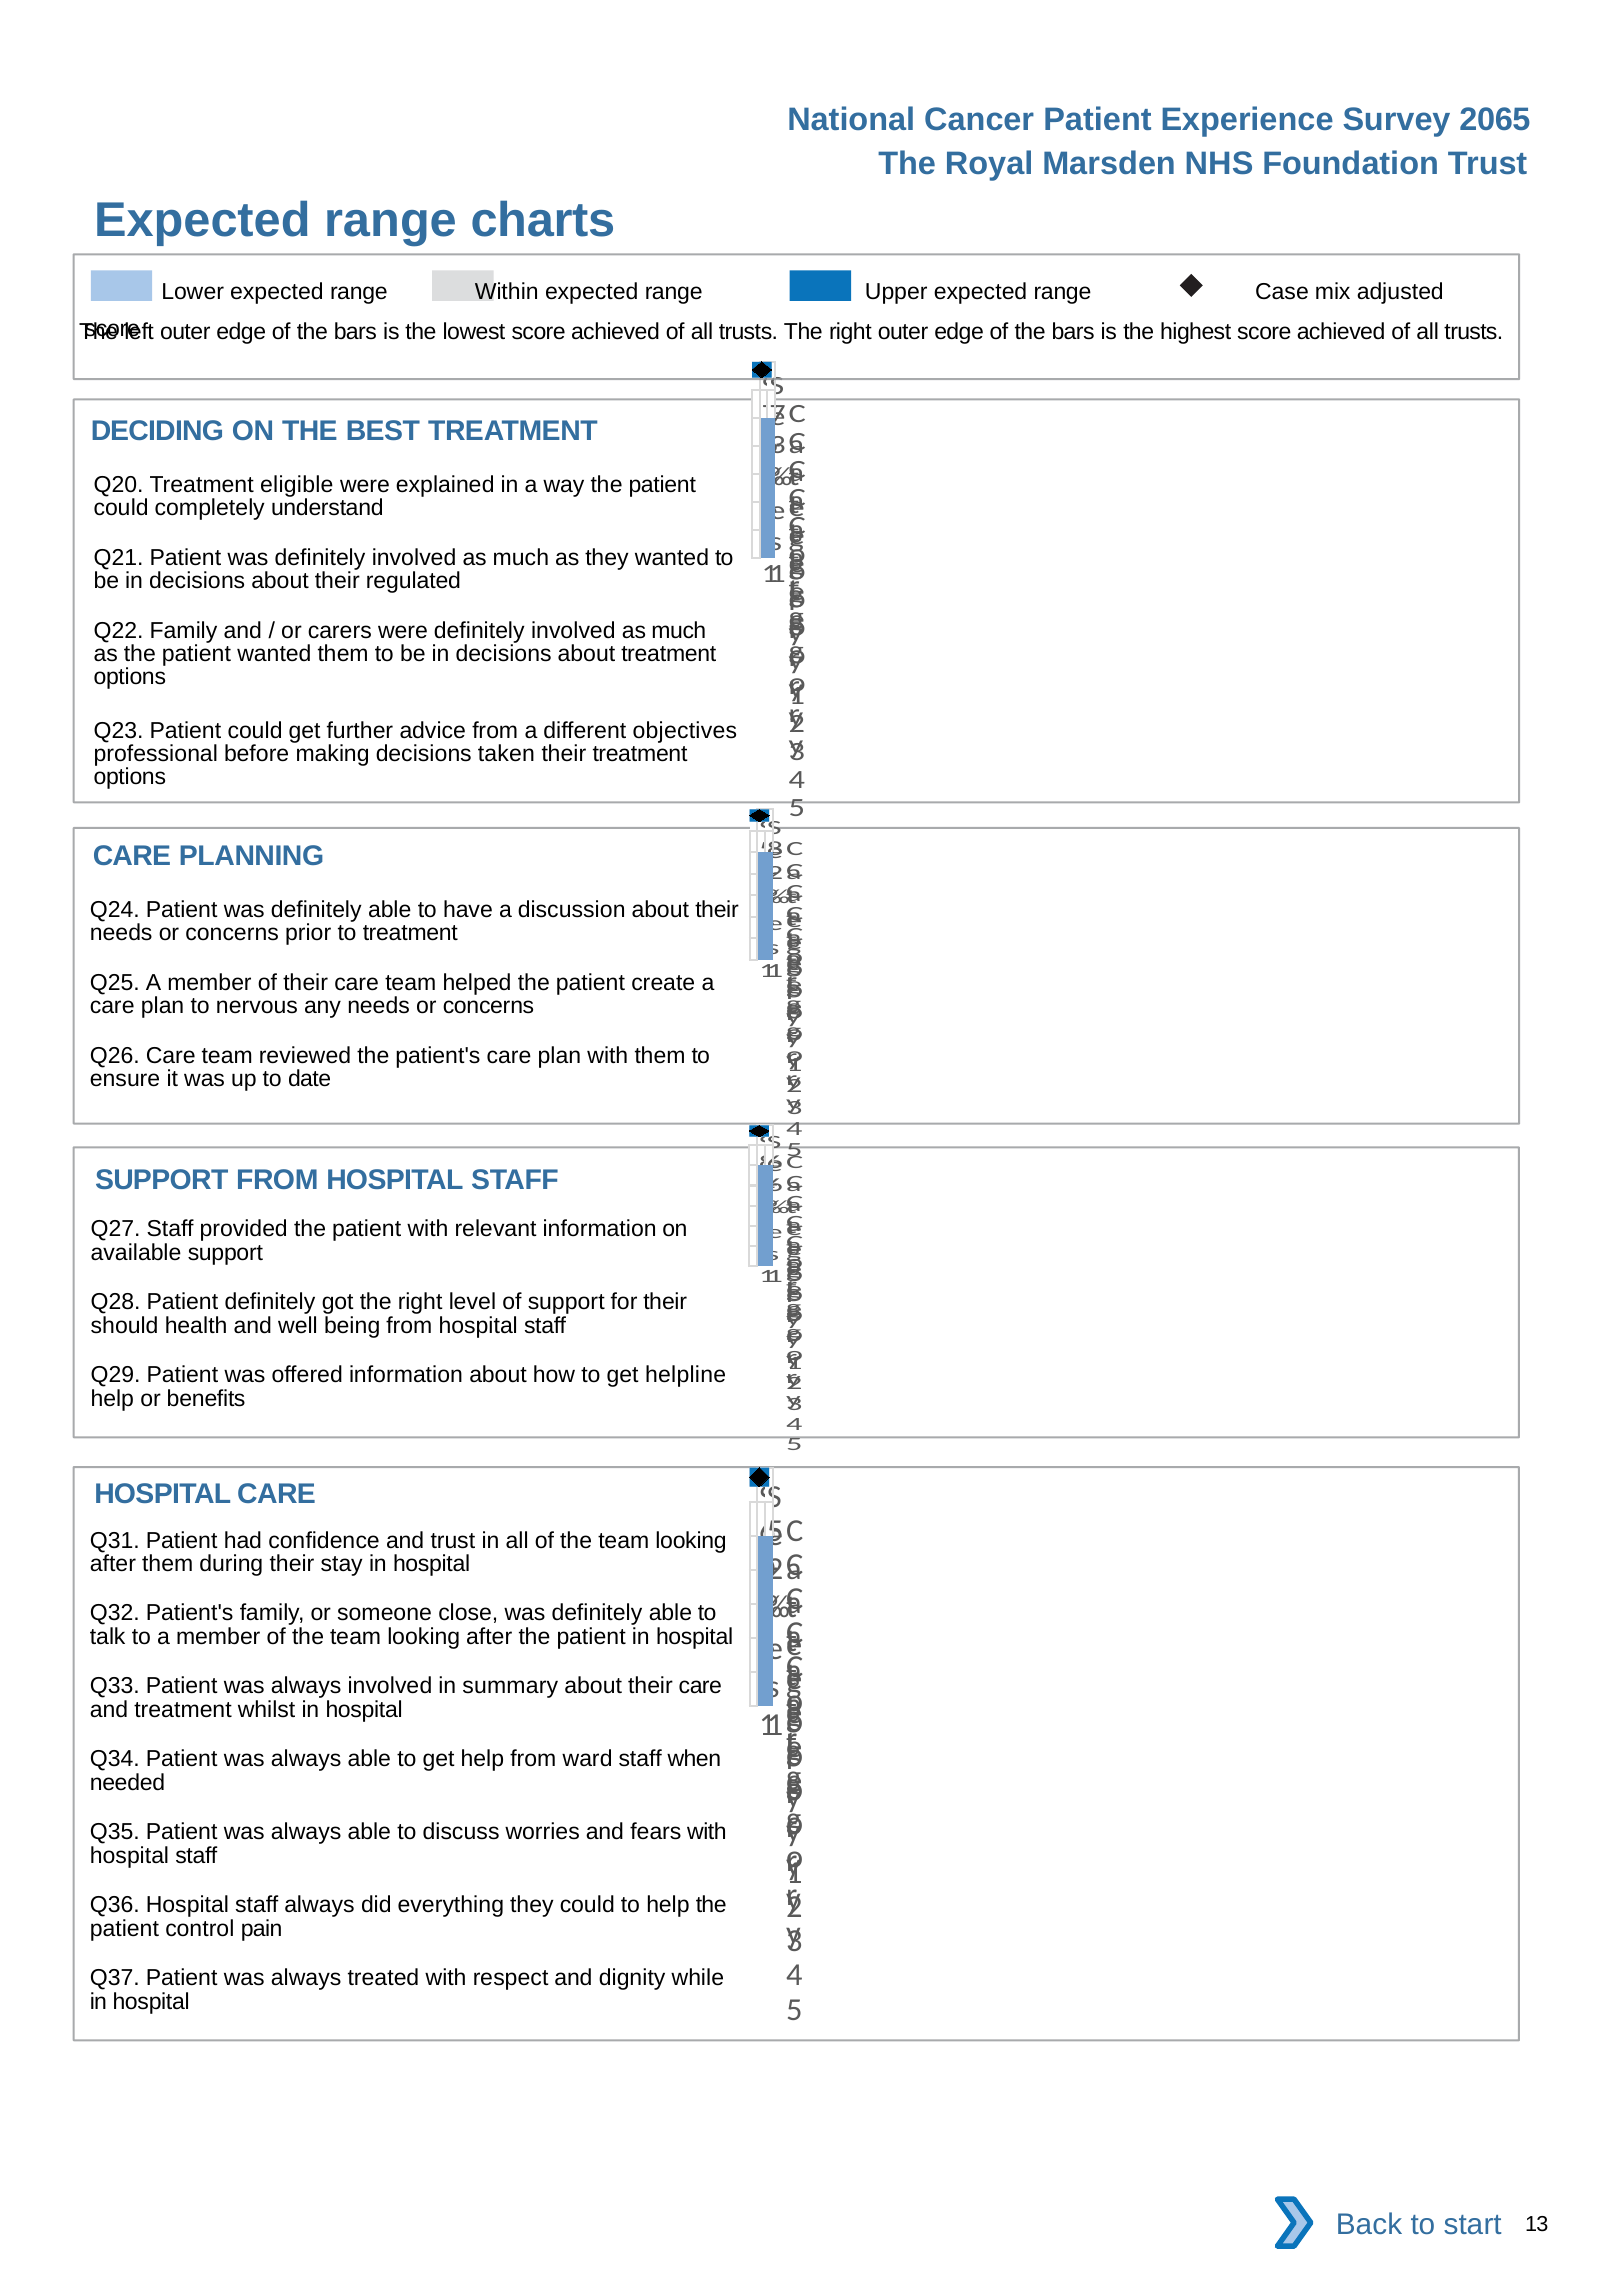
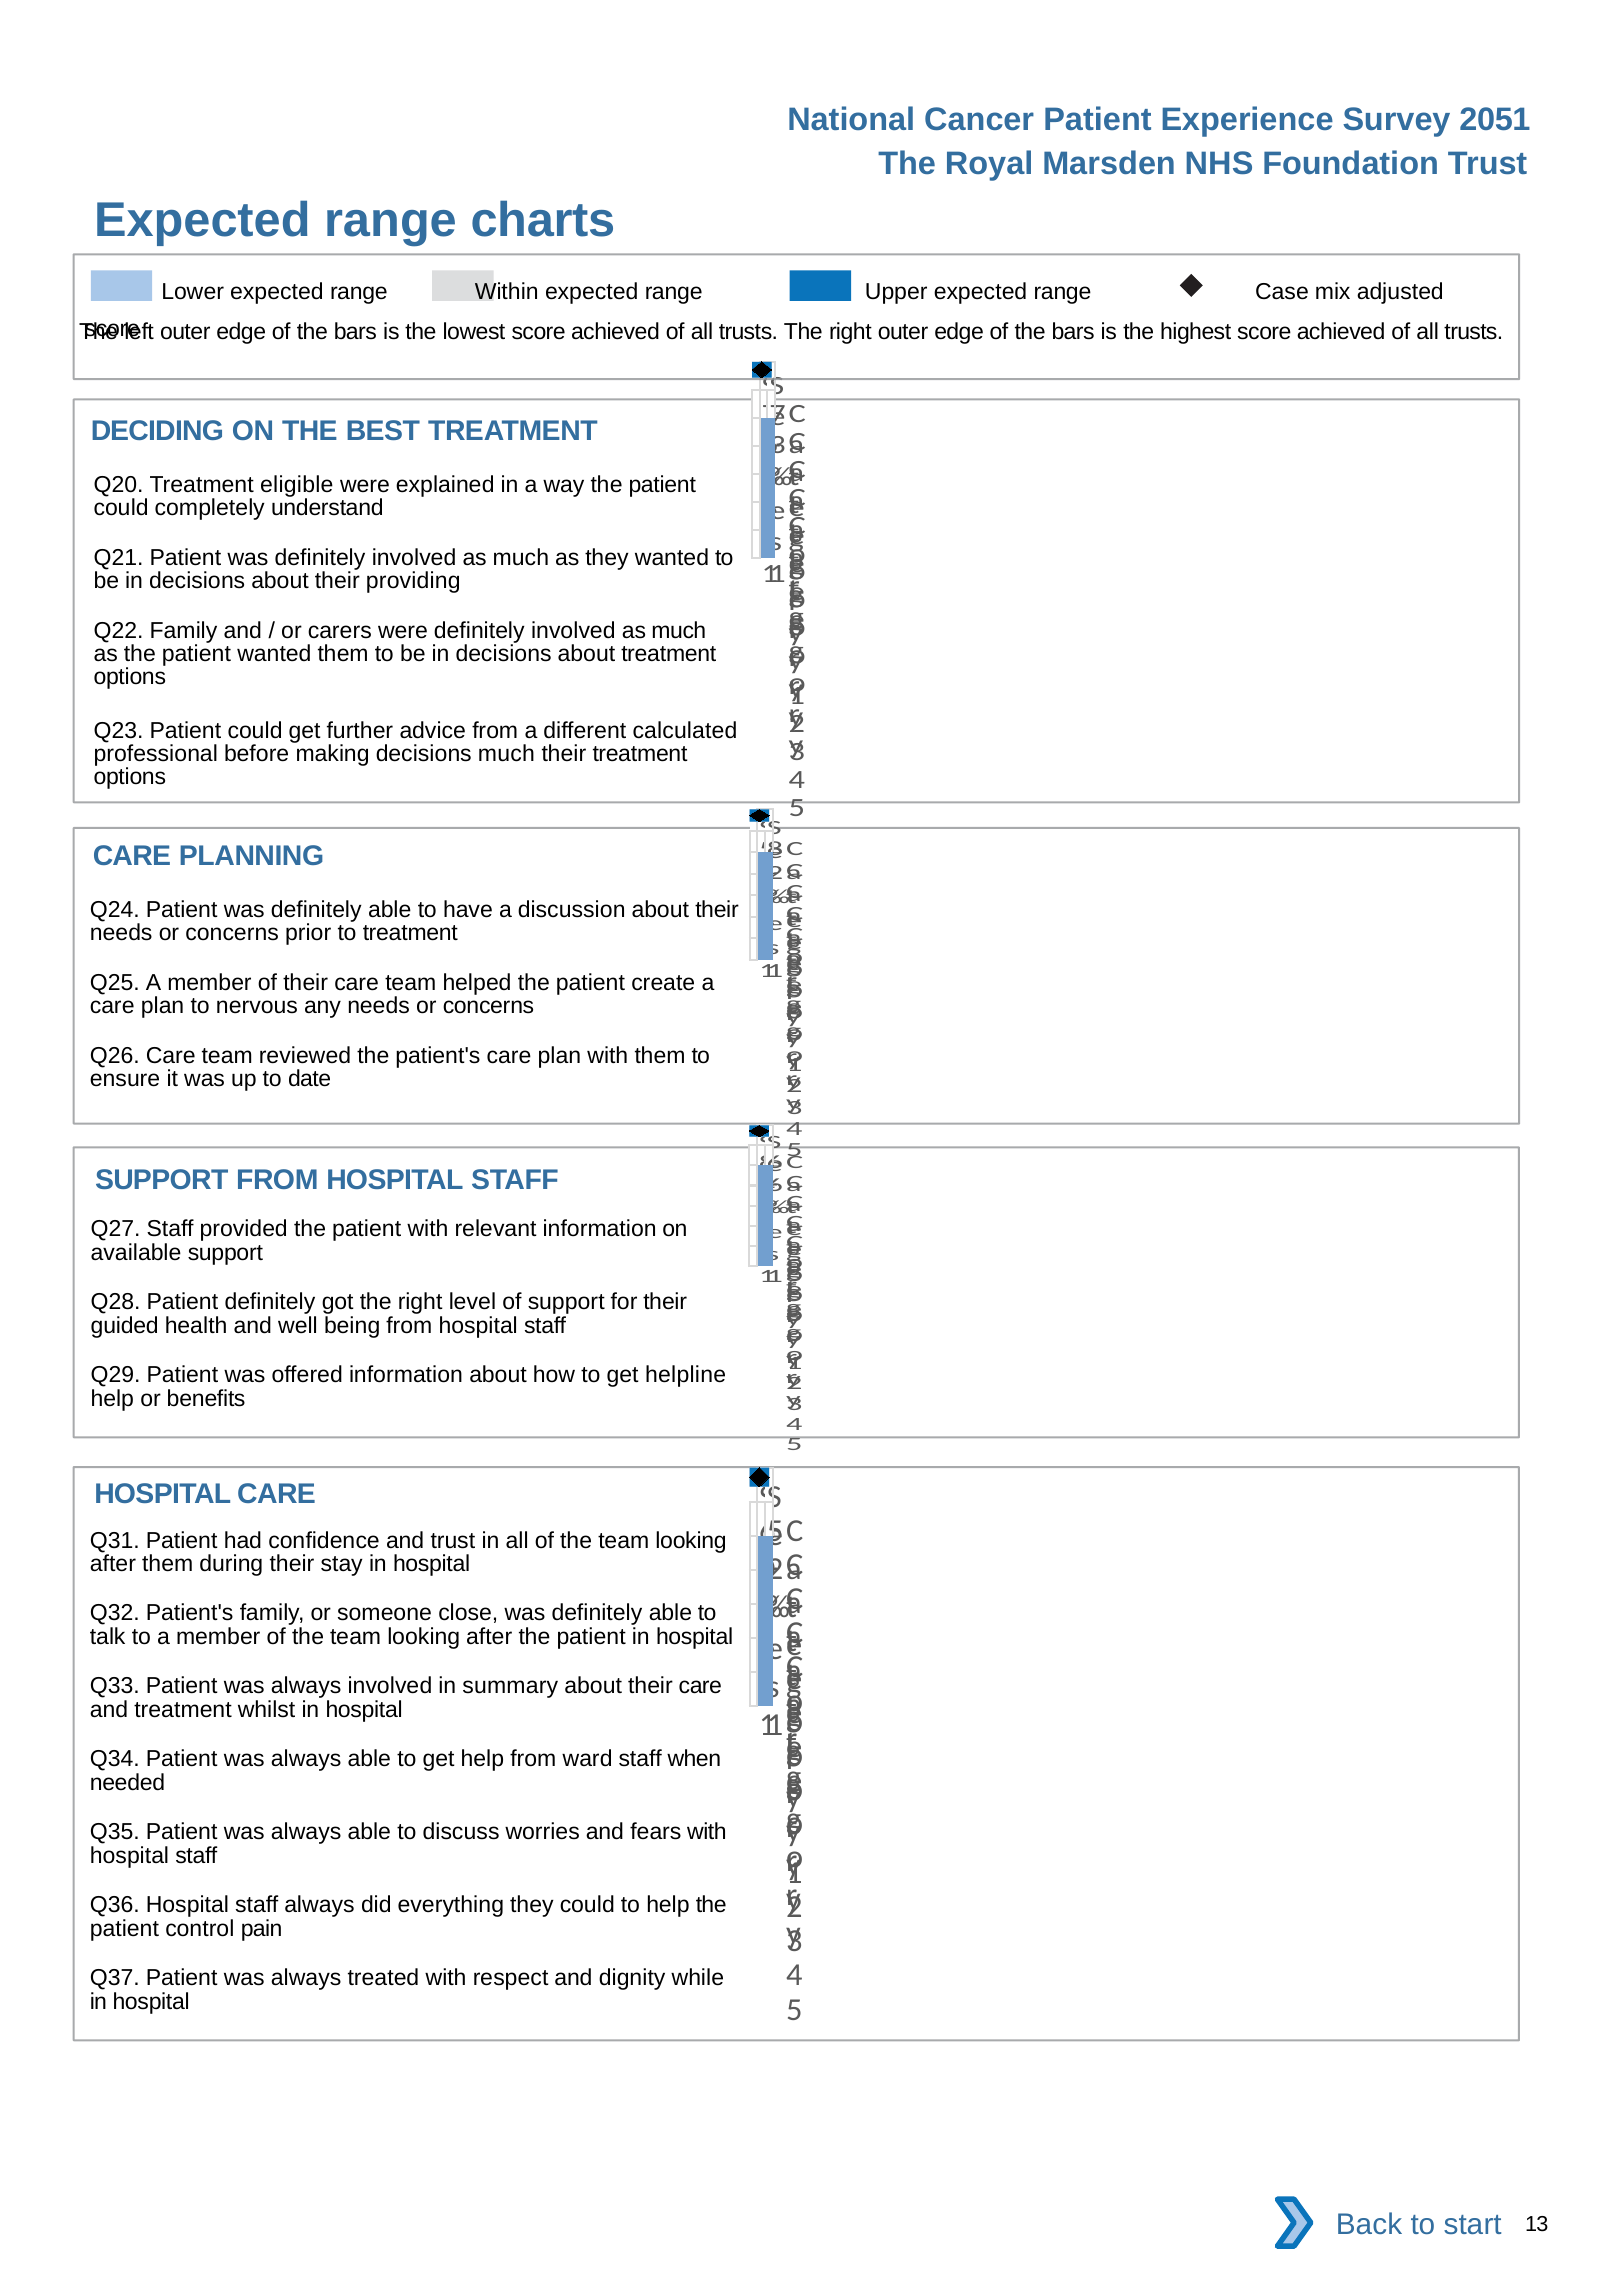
2065: 2065 -> 2051 (1495, 120)
regulated: regulated -> providing (413, 581)
objectives: objectives -> calculated (685, 731)
decisions taken: taken -> much (506, 754)
should: should -> guided (125, 1326)
